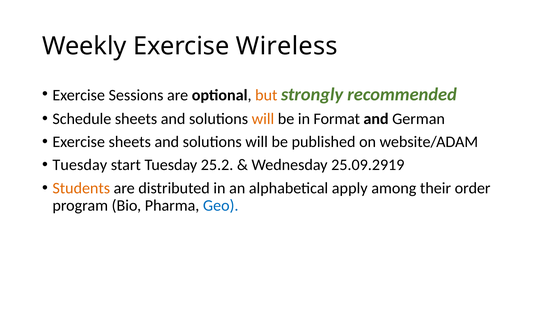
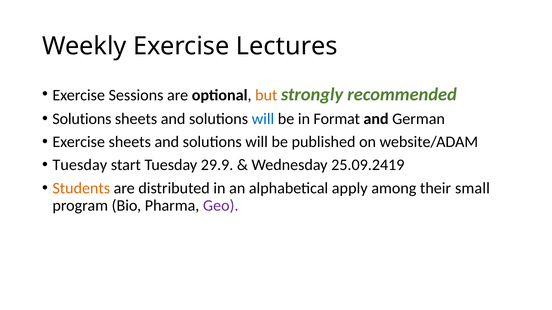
Wireless: Wireless -> Lectures (287, 46)
Schedule: Schedule -> Solutions (82, 119)
will colour: orange -> blue (263, 119)
25.2: 25.2 -> 29.9 (217, 165)
25.09.2919: 25.09.2919 -> 25.09.2419 (368, 165)
order: order -> small (472, 188)
Geo colour: blue -> purple (221, 206)
